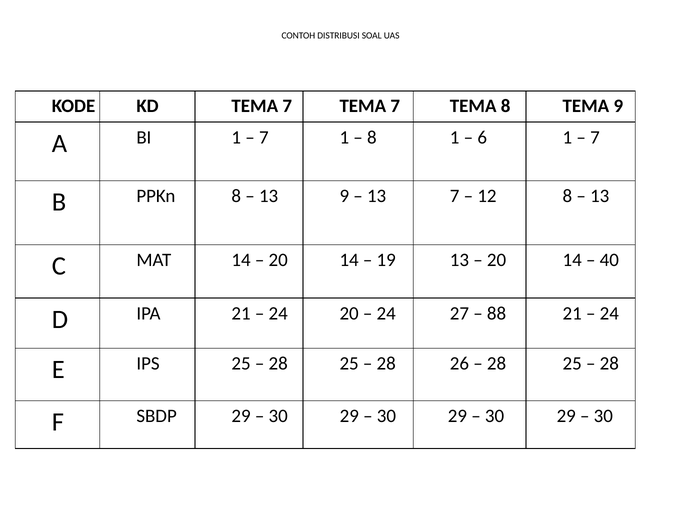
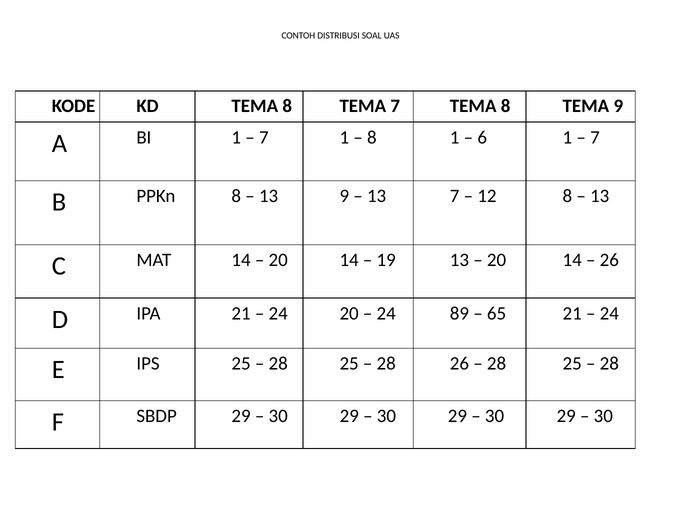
KD TEMA 7: 7 -> 8 (287, 106)
40: 40 -> 26 (609, 260)
27: 27 -> 89 (459, 313)
88: 88 -> 65 (497, 313)
